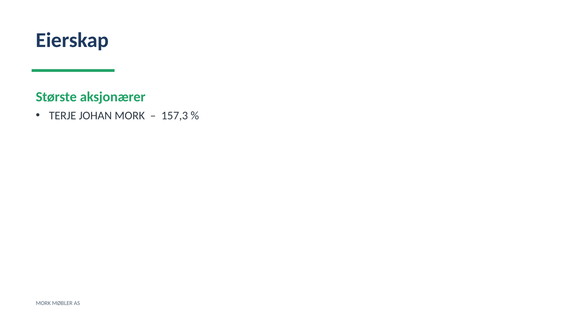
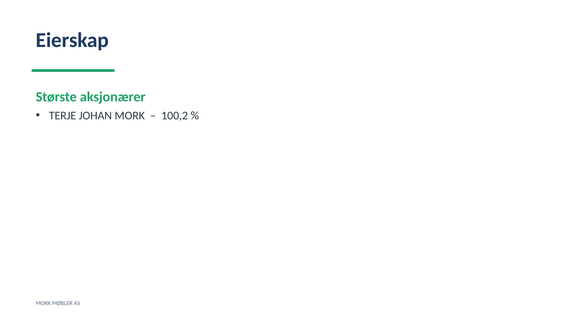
157,3: 157,3 -> 100,2 (175, 116)
